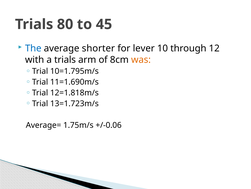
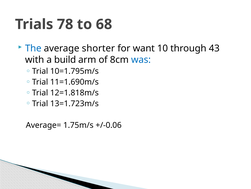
80: 80 -> 78 (65, 24)
45: 45 -> 68 (104, 24)
lever: lever -> want (144, 48)
12: 12 -> 43 (214, 48)
a trials: trials -> build (65, 60)
was colour: orange -> blue (141, 60)
